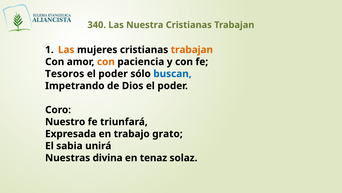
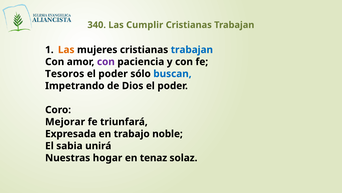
Nuestra: Nuestra -> Cumplir (145, 25)
trabajan colour: orange -> blue (192, 50)
con colour: orange -> purple (106, 62)
Nuestro: Nuestro -> Mejorar (65, 121)
grato: grato -> noble (168, 133)
divina: divina -> hogar (108, 157)
